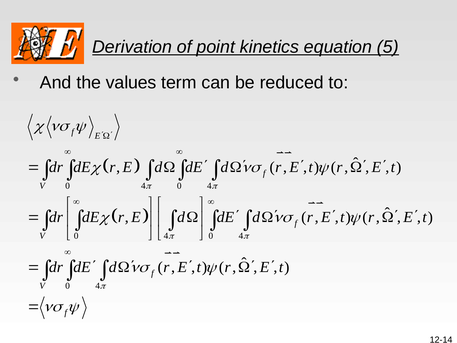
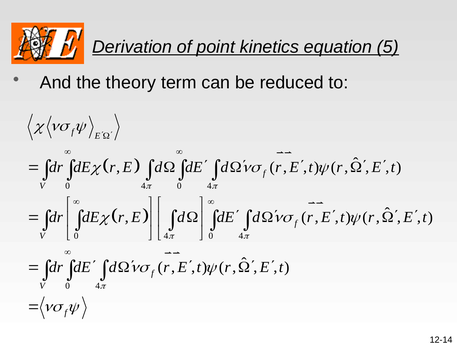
values: values -> theory (131, 83)
